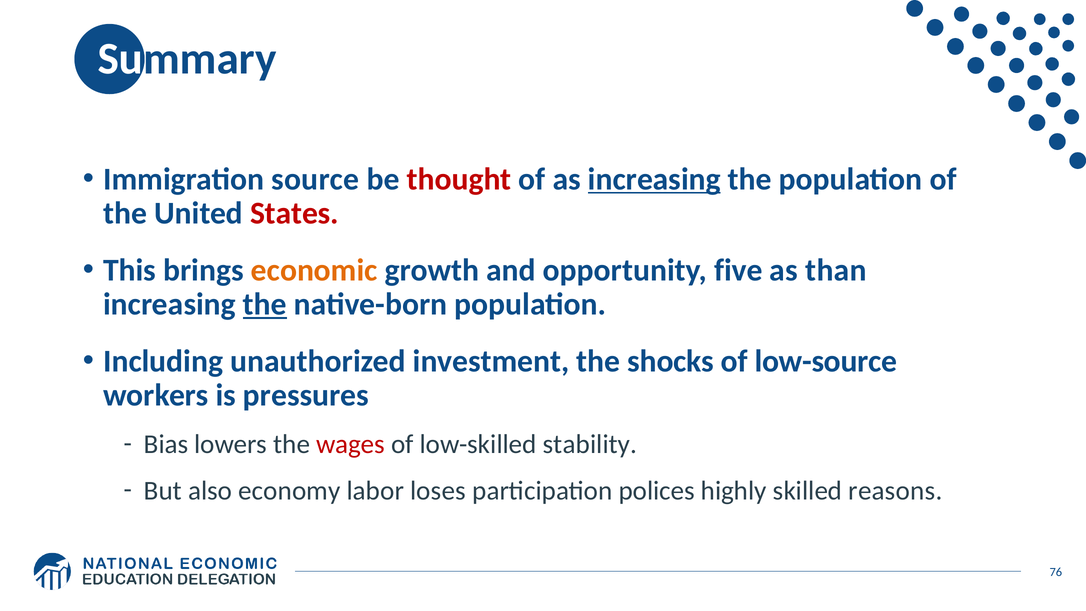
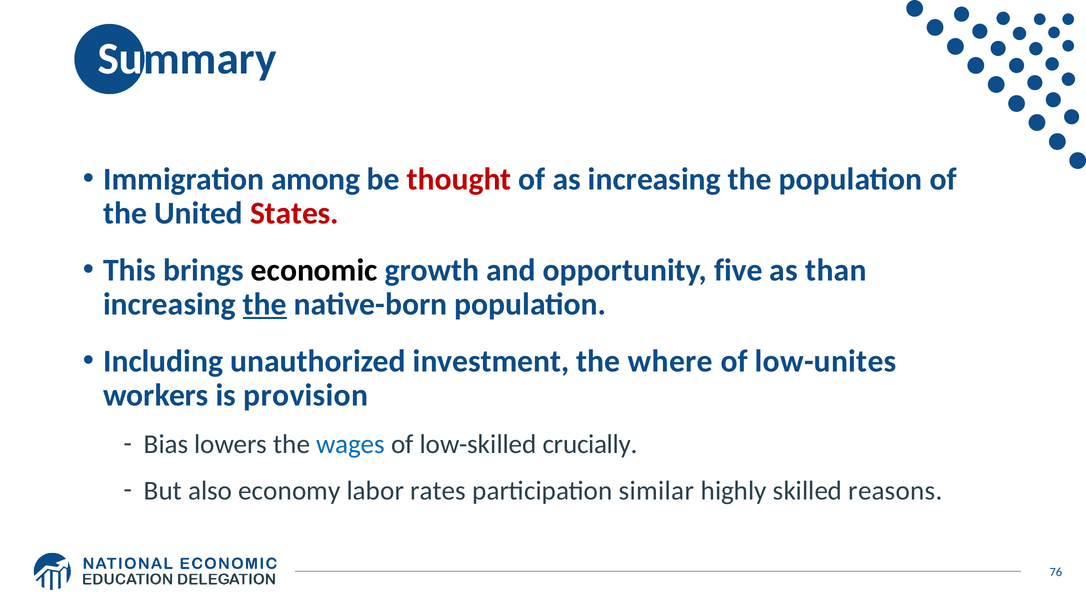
source: source -> among (316, 179)
increasing underline: present -> none (654, 179)
economic colour: orange -> black (314, 270)
shocks: shocks -> where (670, 361)
low-source: low-source -> low-unites (826, 361)
pressures: pressures -> provision (306, 395)
wages colour: red -> blue (351, 444)
stability: stability -> crucially (590, 444)
loses: loses -> rates (438, 490)
polices: polices -> similar (657, 490)
